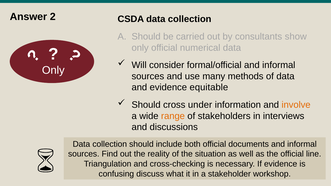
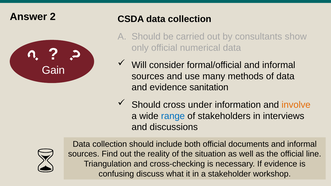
Only: Only -> Gain (53, 70)
equitable: equitable -> sanitation (209, 88)
range colour: orange -> blue (173, 116)
